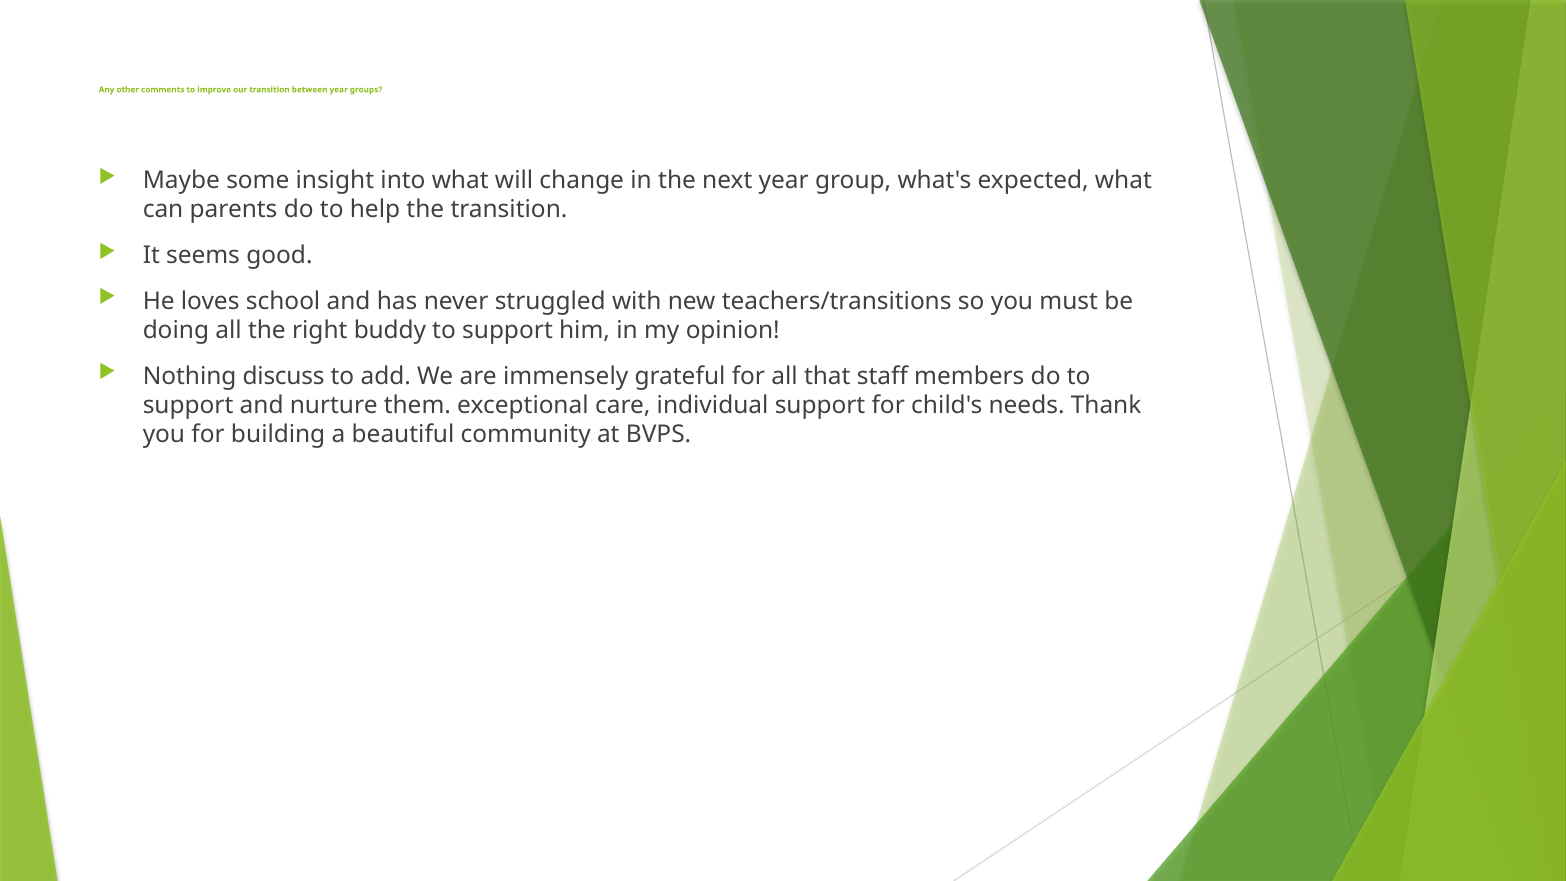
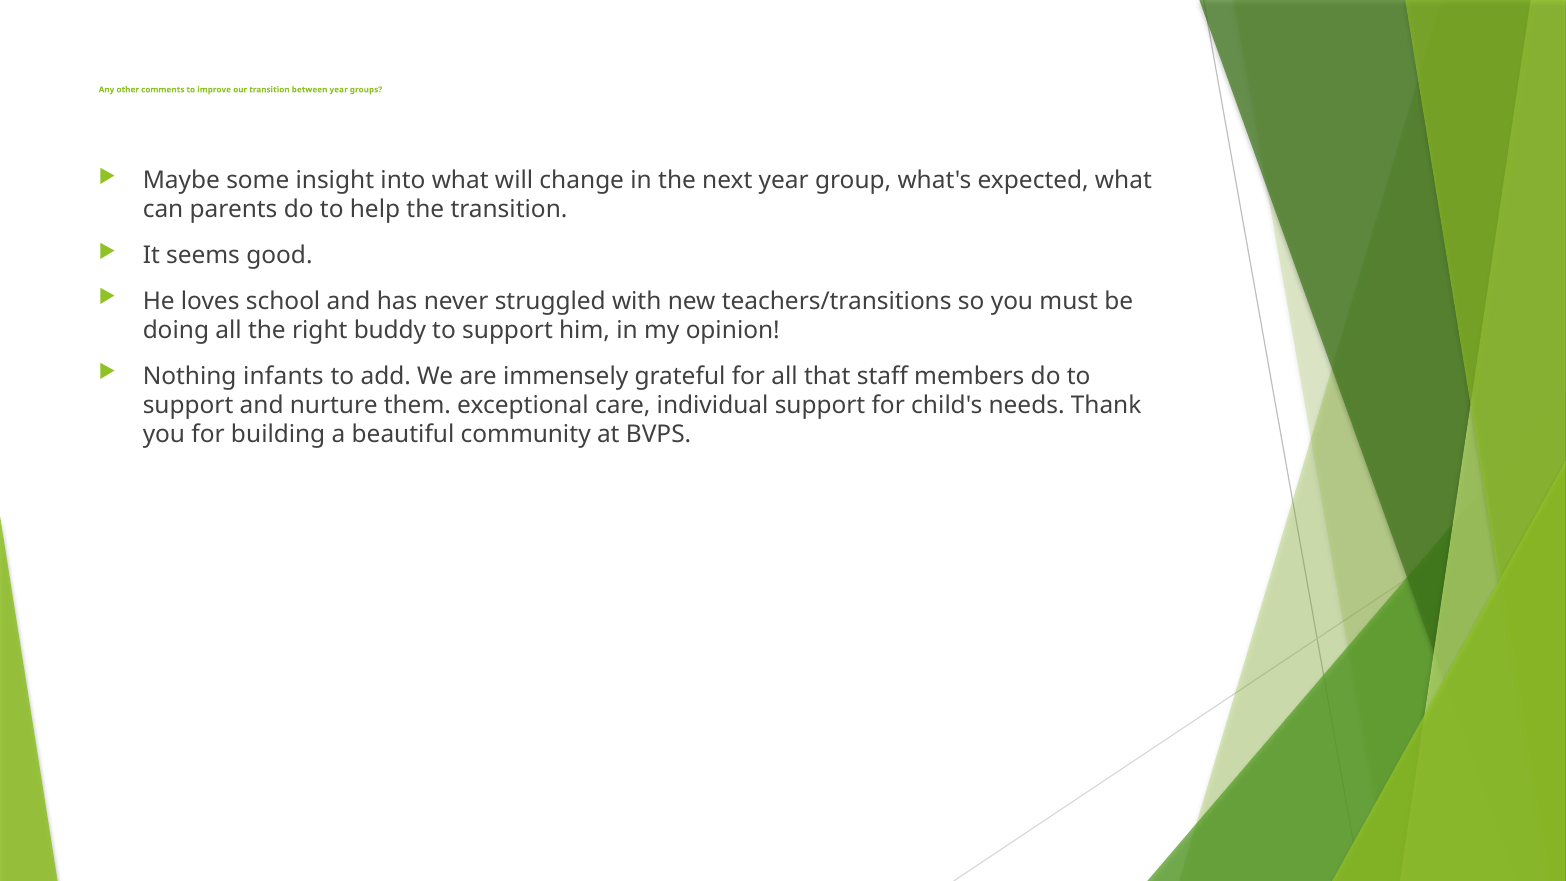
discuss: discuss -> infants (283, 376)
